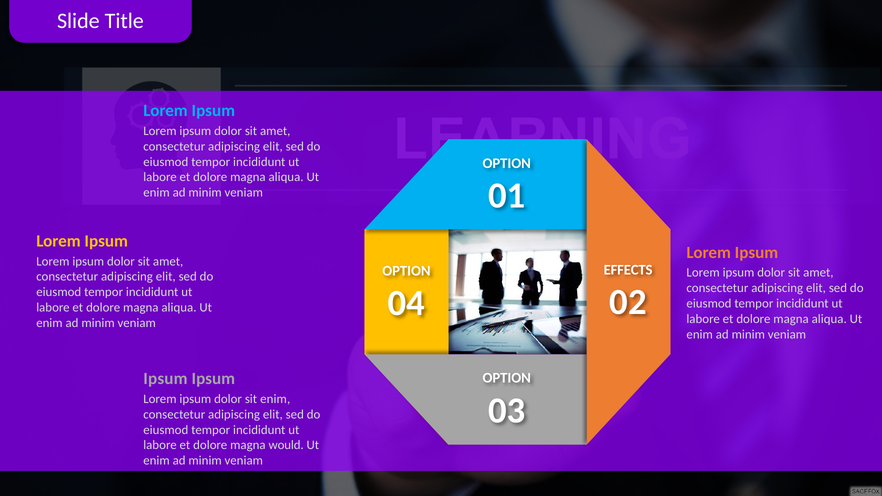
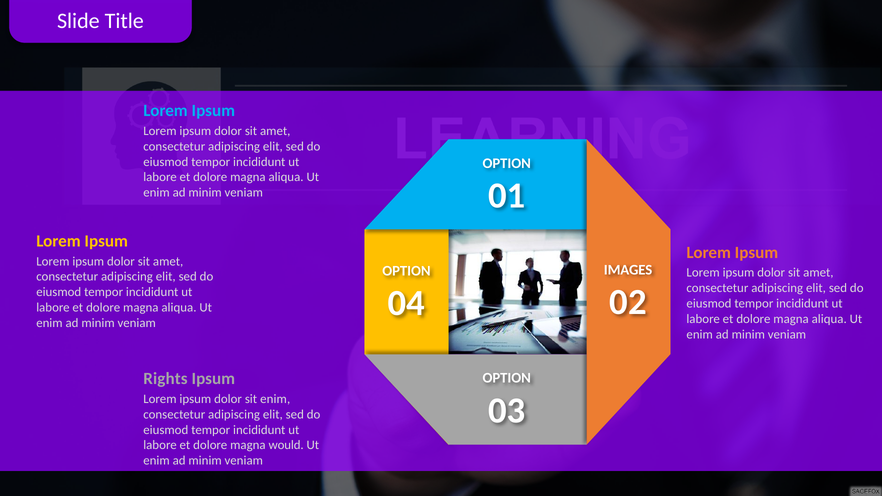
EFFECTS: EFFECTS -> IMAGES (628, 270)
Ipsum: Ipsum -> Rights (165, 379)
